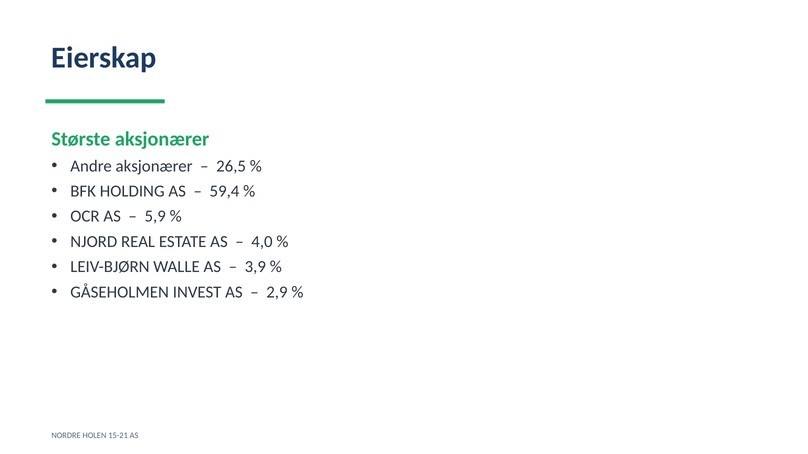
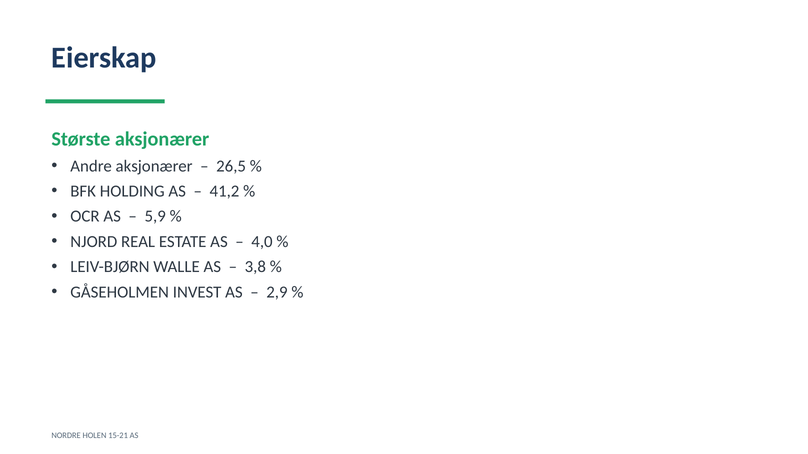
59,4: 59,4 -> 41,2 (224, 191)
3,9: 3,9 -> 3,8 (255, 267)
